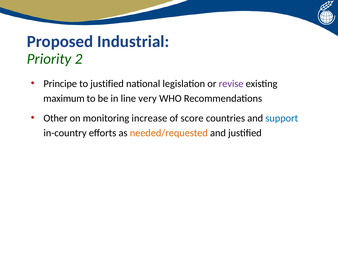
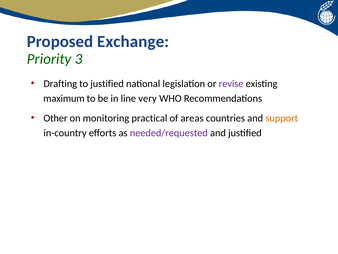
Industrial: Industrial -> Exchange (133, 42)
2: 2 -> 3 (79, 59)
Principe: Principe -> Drafting (60, 83)
increase: increase -> practical (149, 118)
score: score -> areas (192, 118)
support colour: blue -> orange (282, 118)
needed/requested colour: orange -> purple (169, 133)
